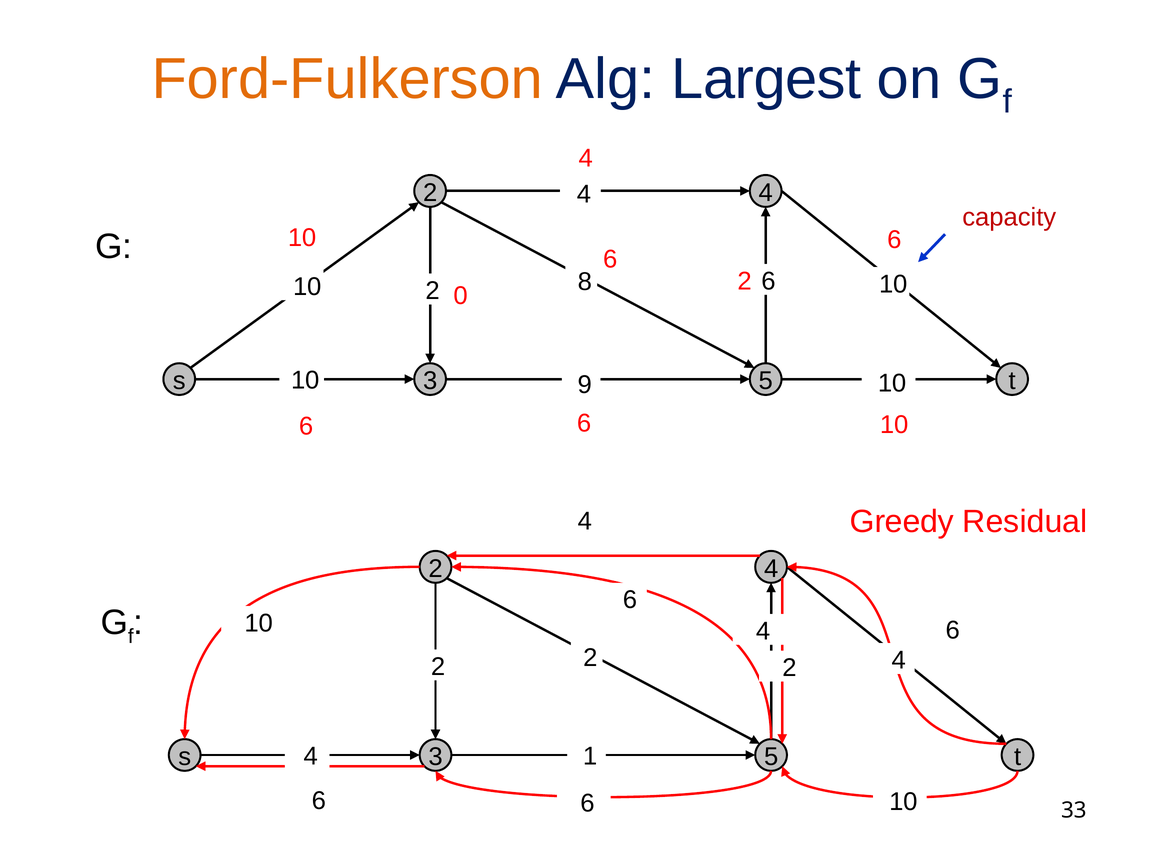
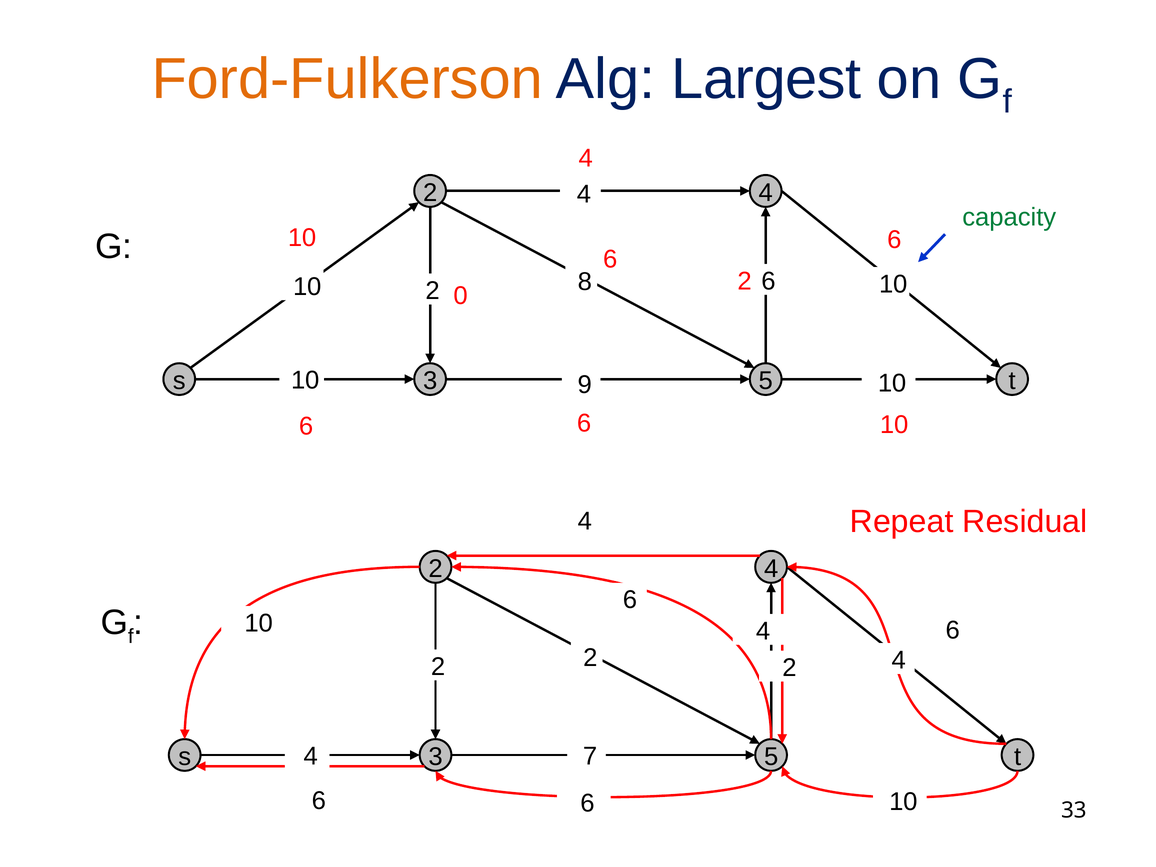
capacity colour: red -> green (1009, 217)
Greedy: Greedy -> Repeat (902, 522)
1: 1 -> 7 (590, 756)
